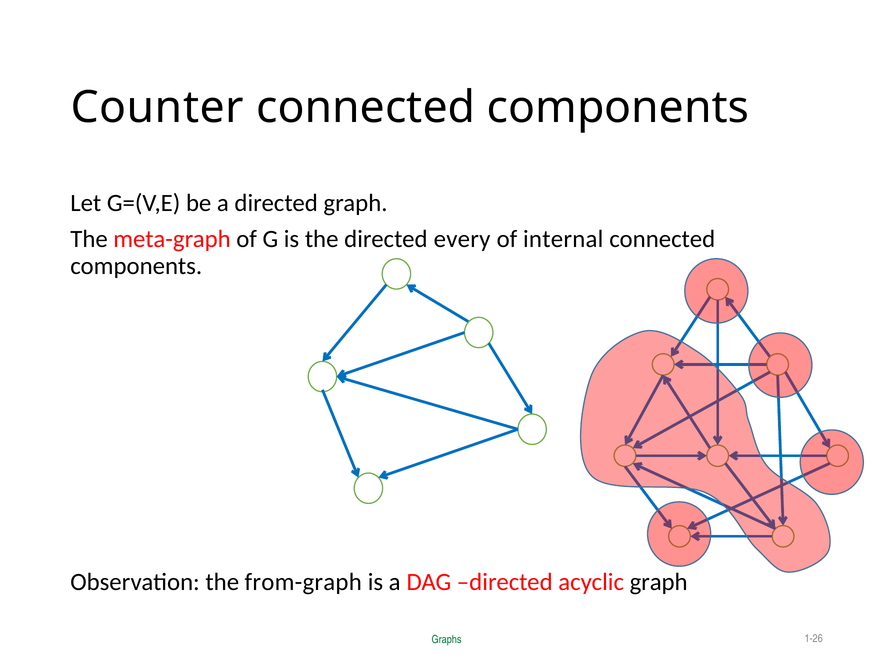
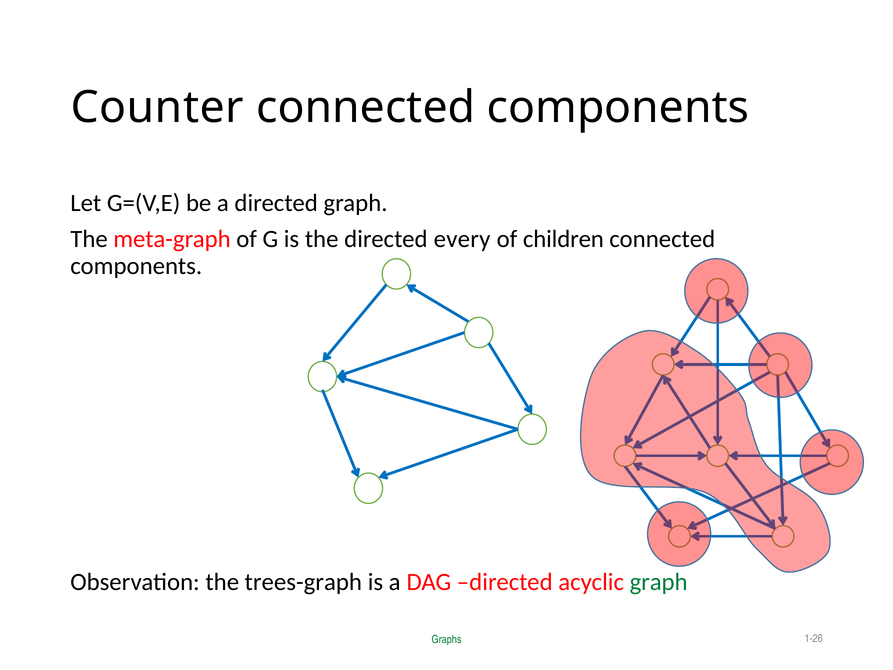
internal: internal -> children (563, 239)
from-graph: from-graph -> trees-graph (303, 582)
graph colour: black -> green (659, 582)
